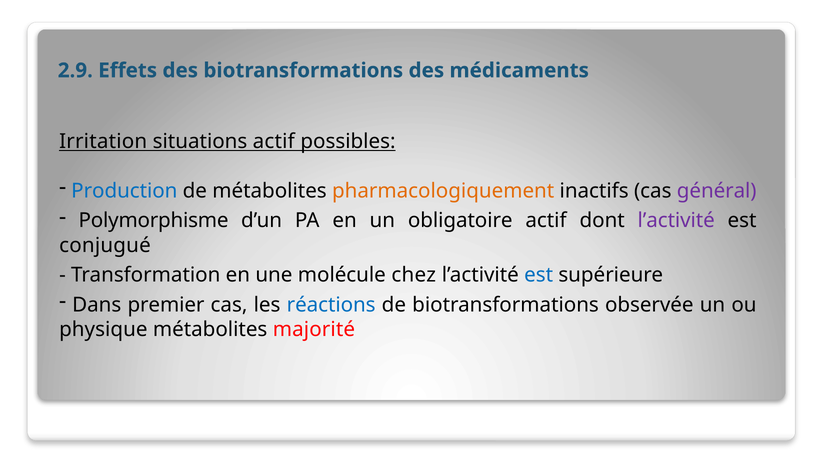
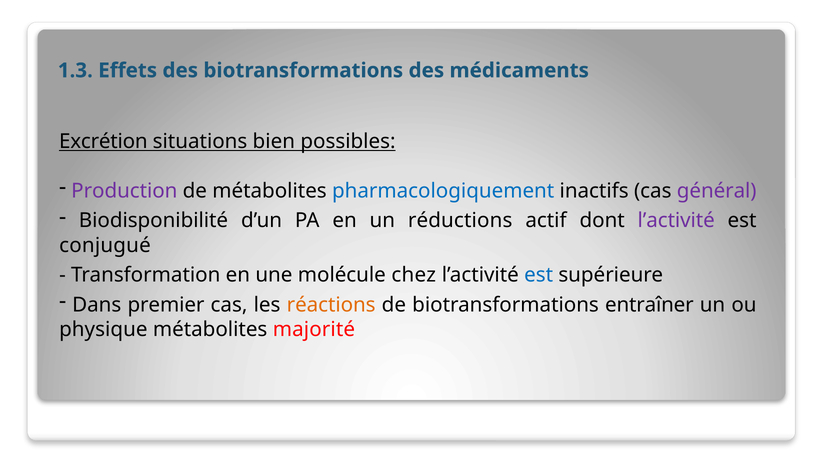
2.9: 2.9 -> 1.3 (75, 70)
Irritation: Irritation -> Excrétion (103, 141)
situations actif: actif -> bien (274, 141)
Production colour: blue -> purple (124, 191)
pharmacologiquement colour: orange -> blue (443, 191)
Polymorphisme: Polymorphisme -> Biodisponibilité (153, 221)
obligatoire: obligatoire -> réductions (460, 221)
réactions colour: blue -> orange (331, 305)
observée: observée -> entraîner (649, 305)
